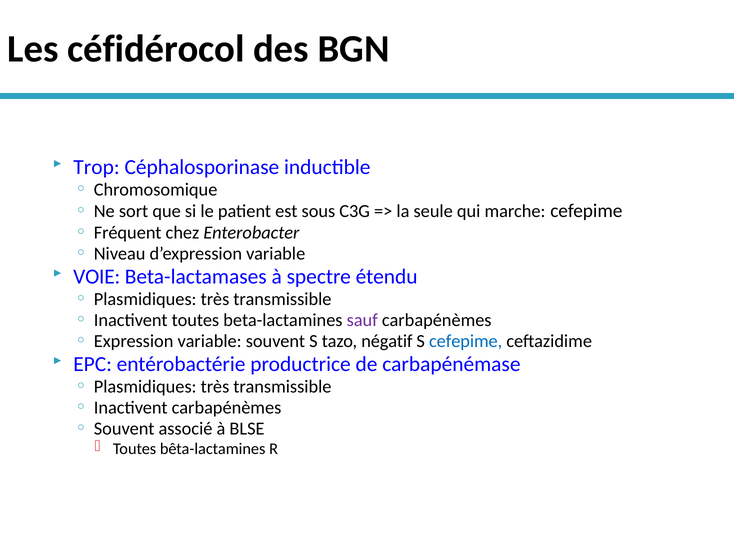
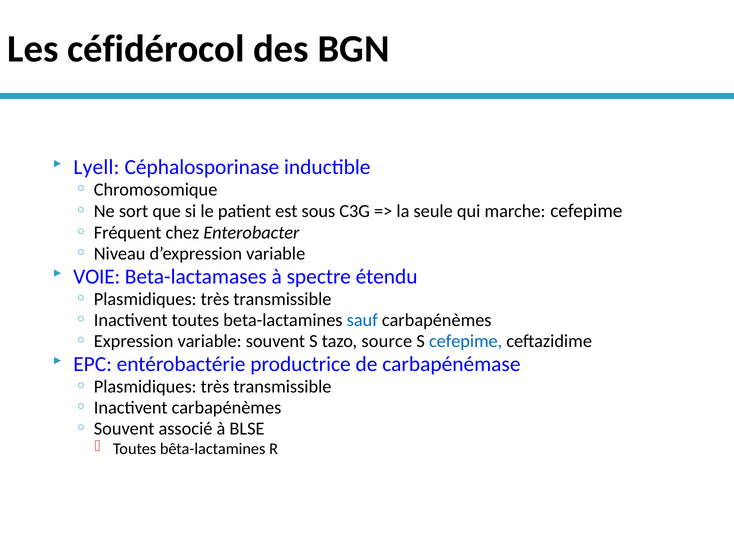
Trop: Trop -> Lyell (96, 167)
sauf colour: purple -> blue (362, 320)
négatif: négatif -> source (387, 341)
